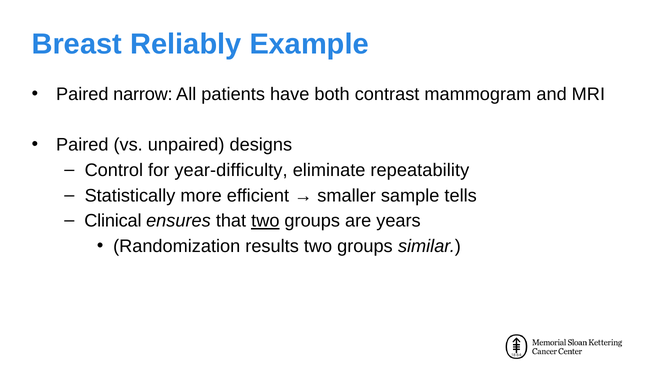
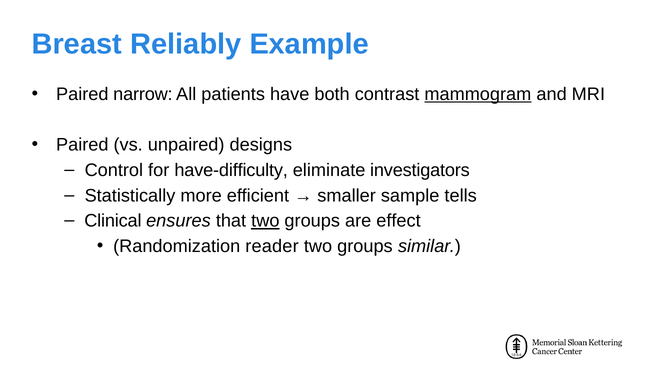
mammogram underline: none -> present (478, 94)
year-difficulty: year-difficulty -> have-difficulty (231, 170)
repeatability: repeatability -> investigators (420, 170)
years: years -> effect (398, 221)
results: results -> reader (272, 247)
